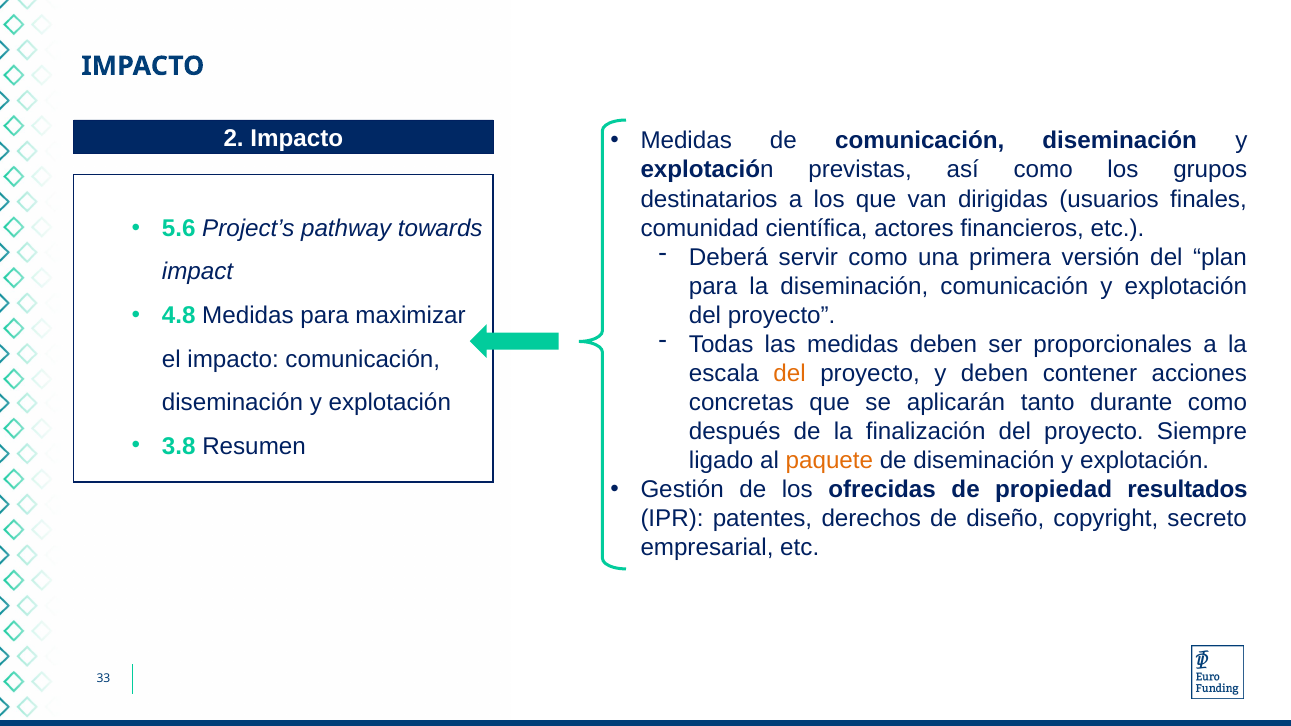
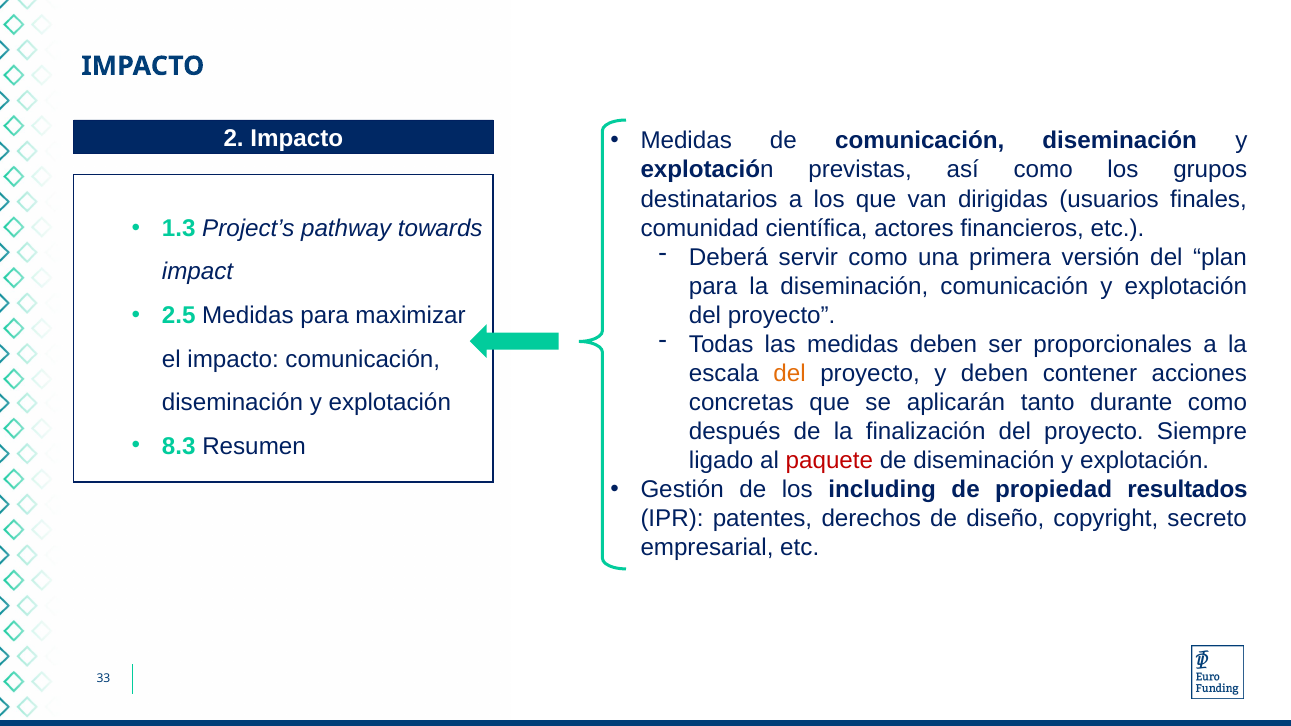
5.6: 5.6 -> 1.3 (179, 228)
4.8: 4.8 -> 2.5 (179, 316)
3.8: 3.8 -> 8.3 (179, 446)
paquete colour: orange -> red (829, 461)
ofrecidas: ofrecidas -> including (882, 490)
